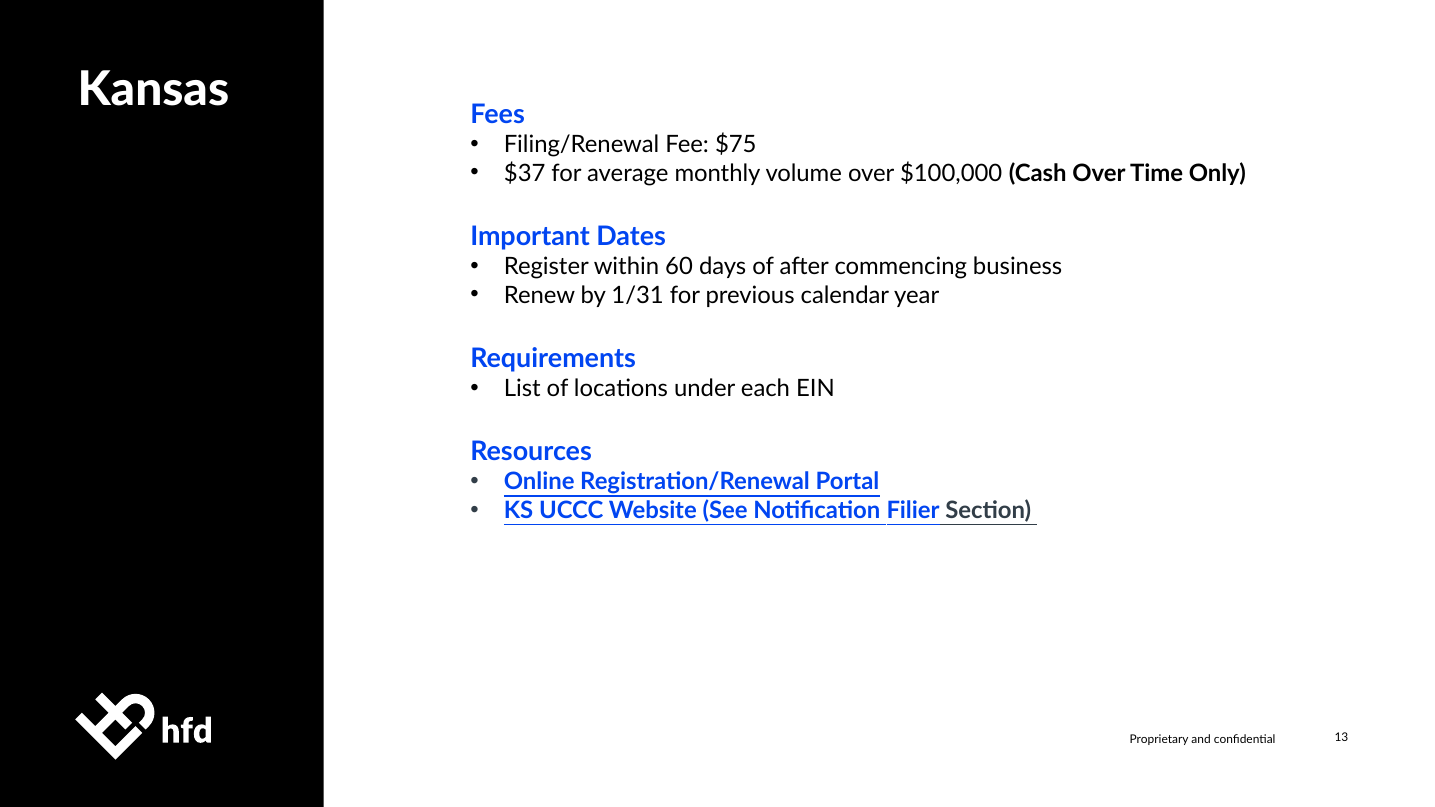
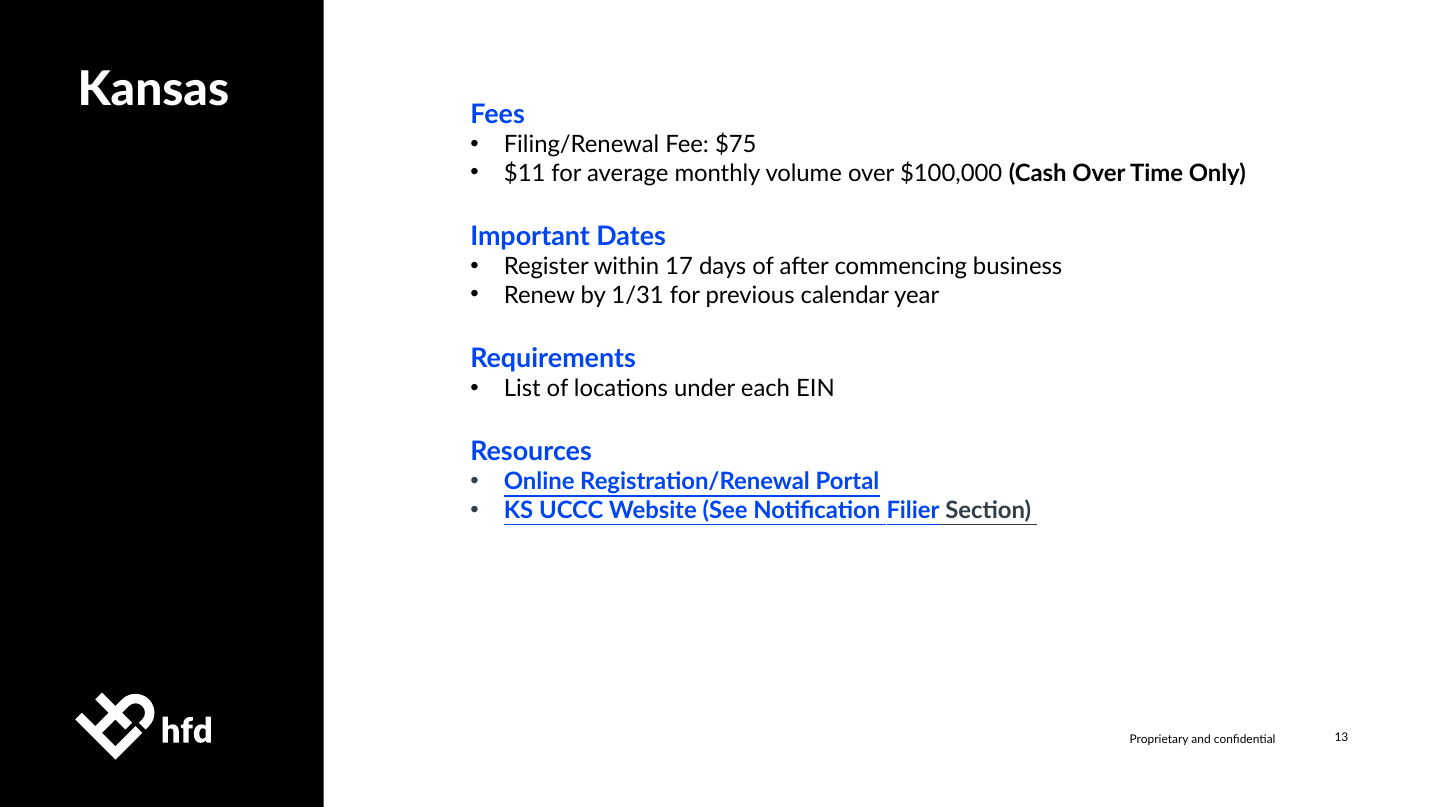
$37: $37 -> $11 (525, 174)
60: 60 -> 17 (679, 267)
